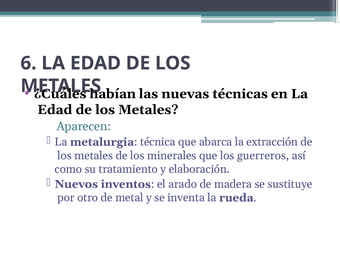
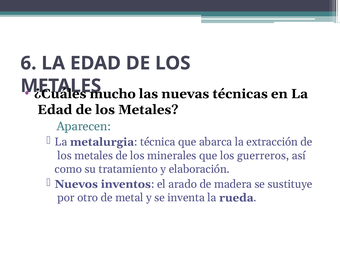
habían: habían -> mucho (113, 94)
